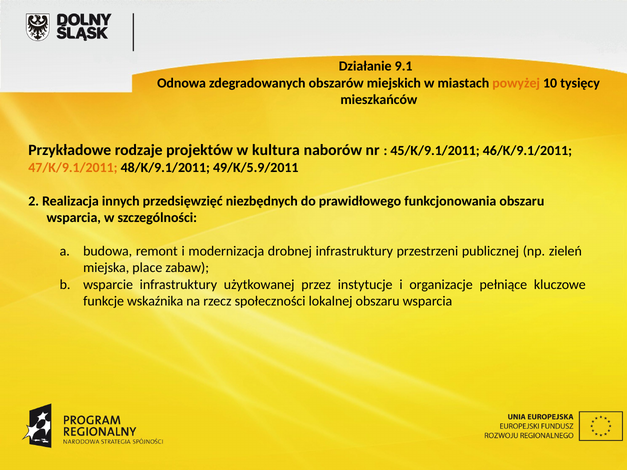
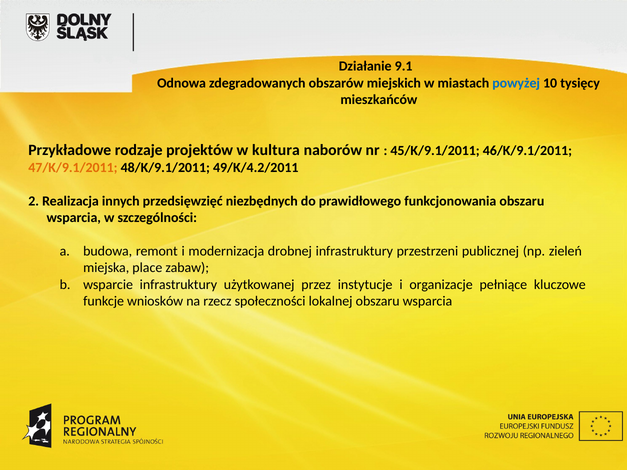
powyżej colour: orange -> blue (516, 83)
49/K/5.9/2011: 49/K/5.9/2011 -> 49/K/4.2/2011 (256, 168)
wskaźnika: wskaźnika -> wniosków (155, 301)
